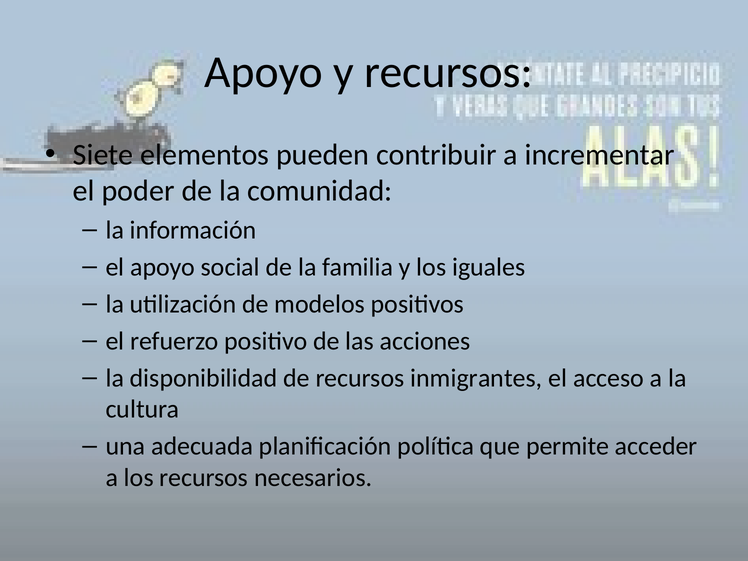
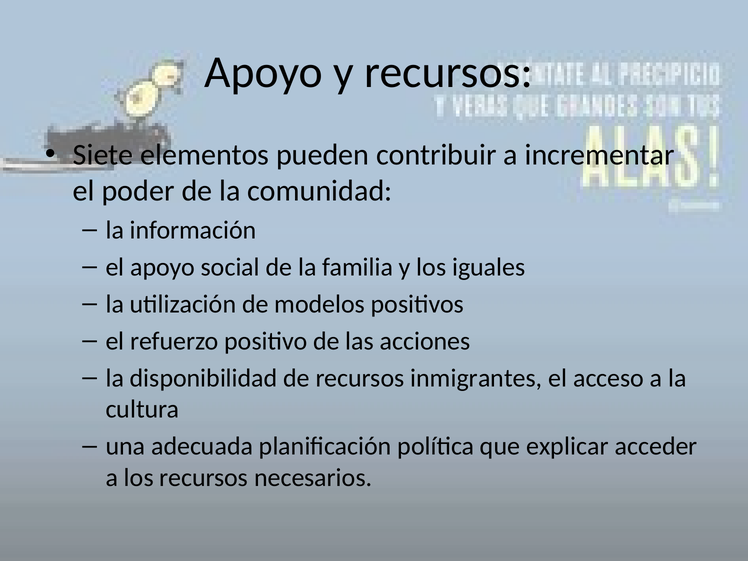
permite: permite -> explicar (567, 446)
